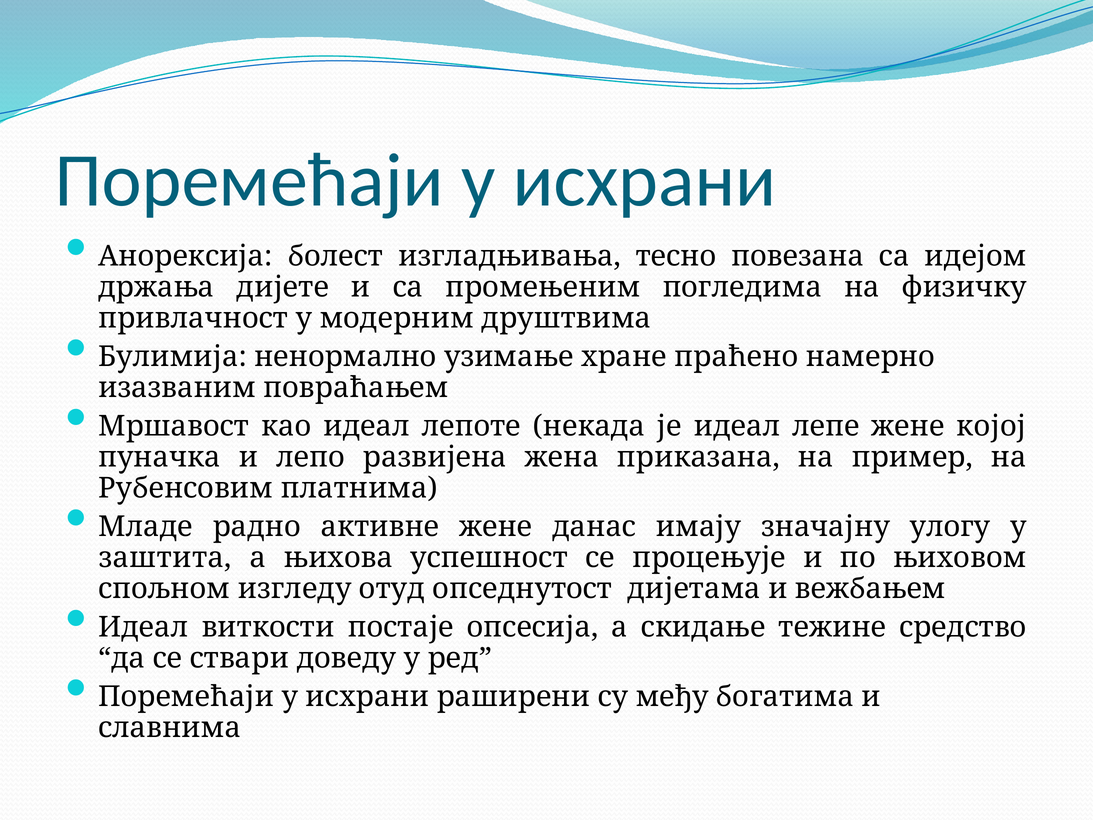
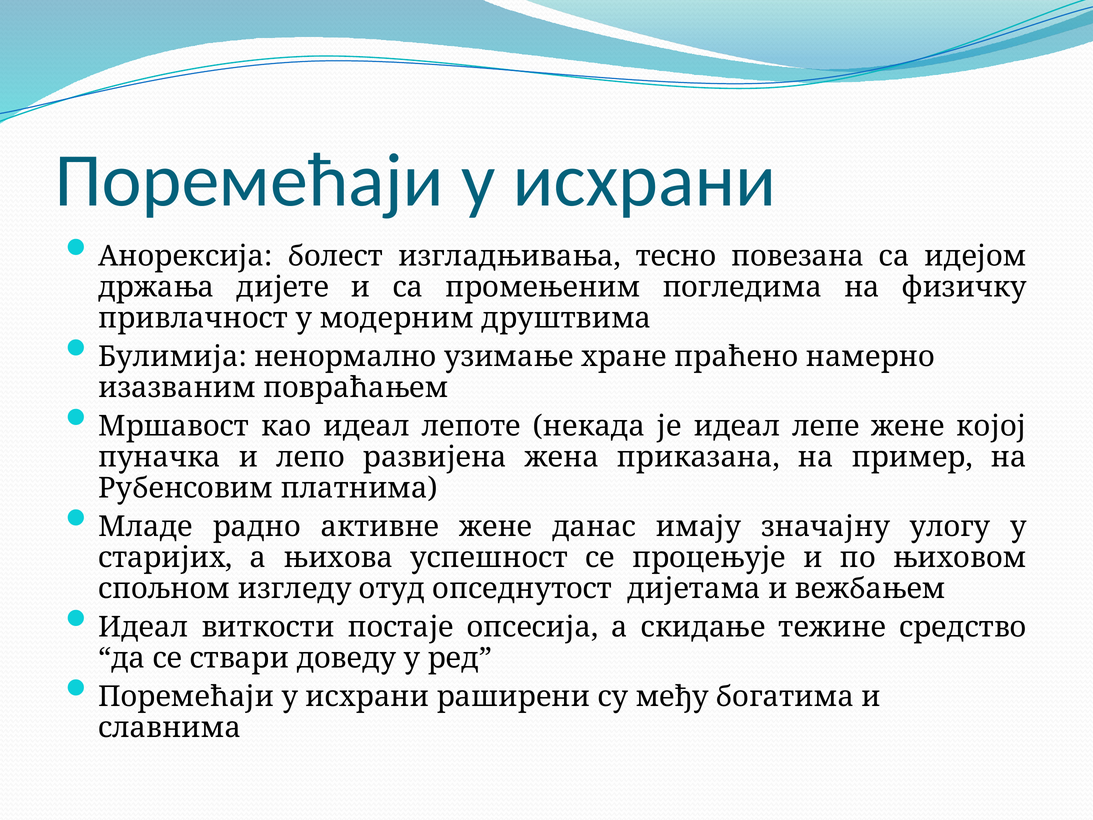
заштита: заштита -> старијих (165, 558)
